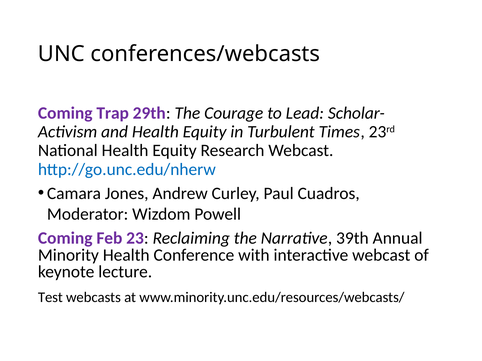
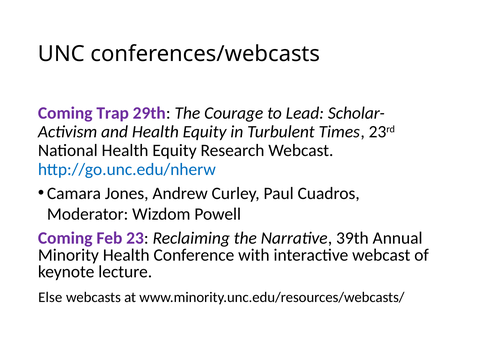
Test: Test -> Else (50, 298)
